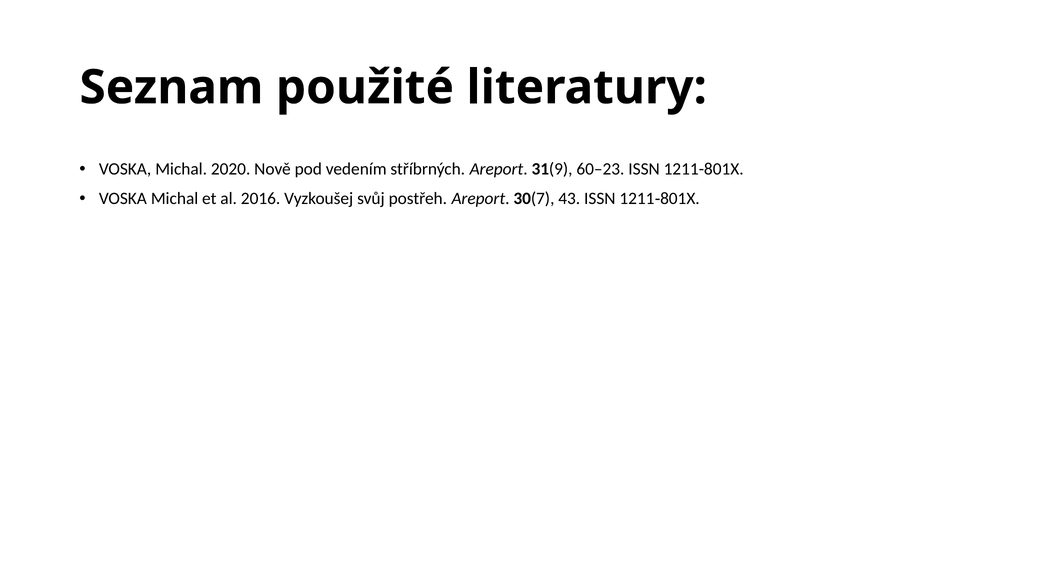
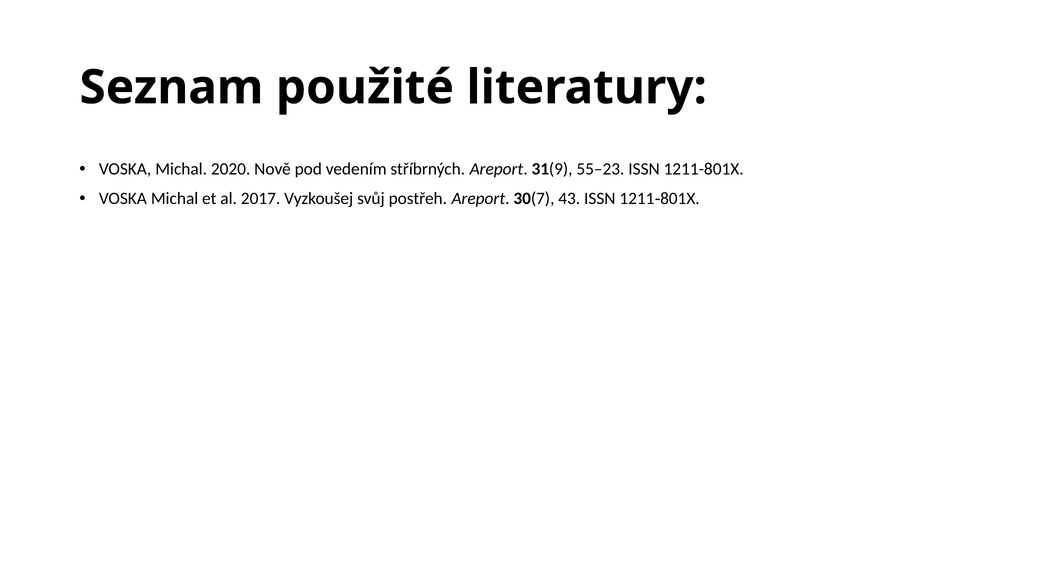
60–23: 60–23 -> 55–23 (600, 169)
2016: 2016 -> 2017 (261, 199)
